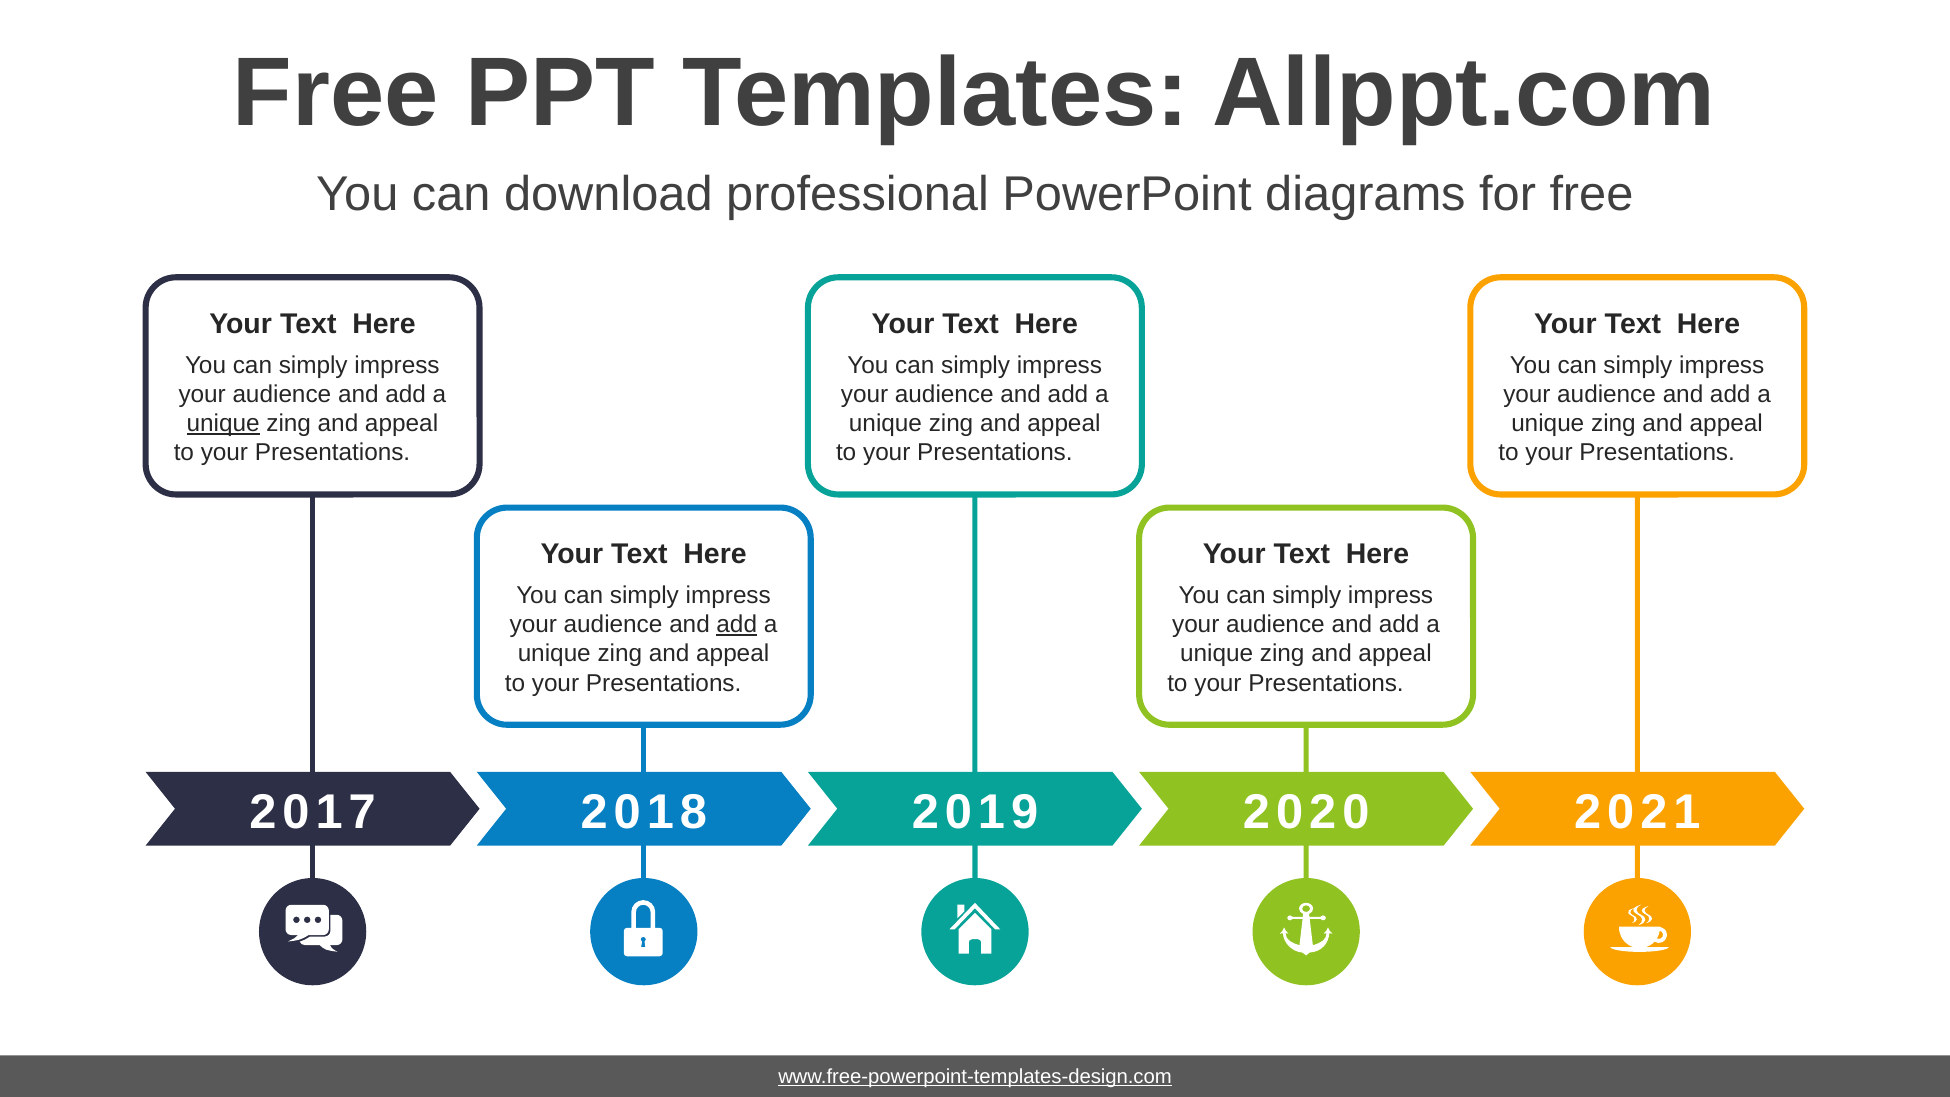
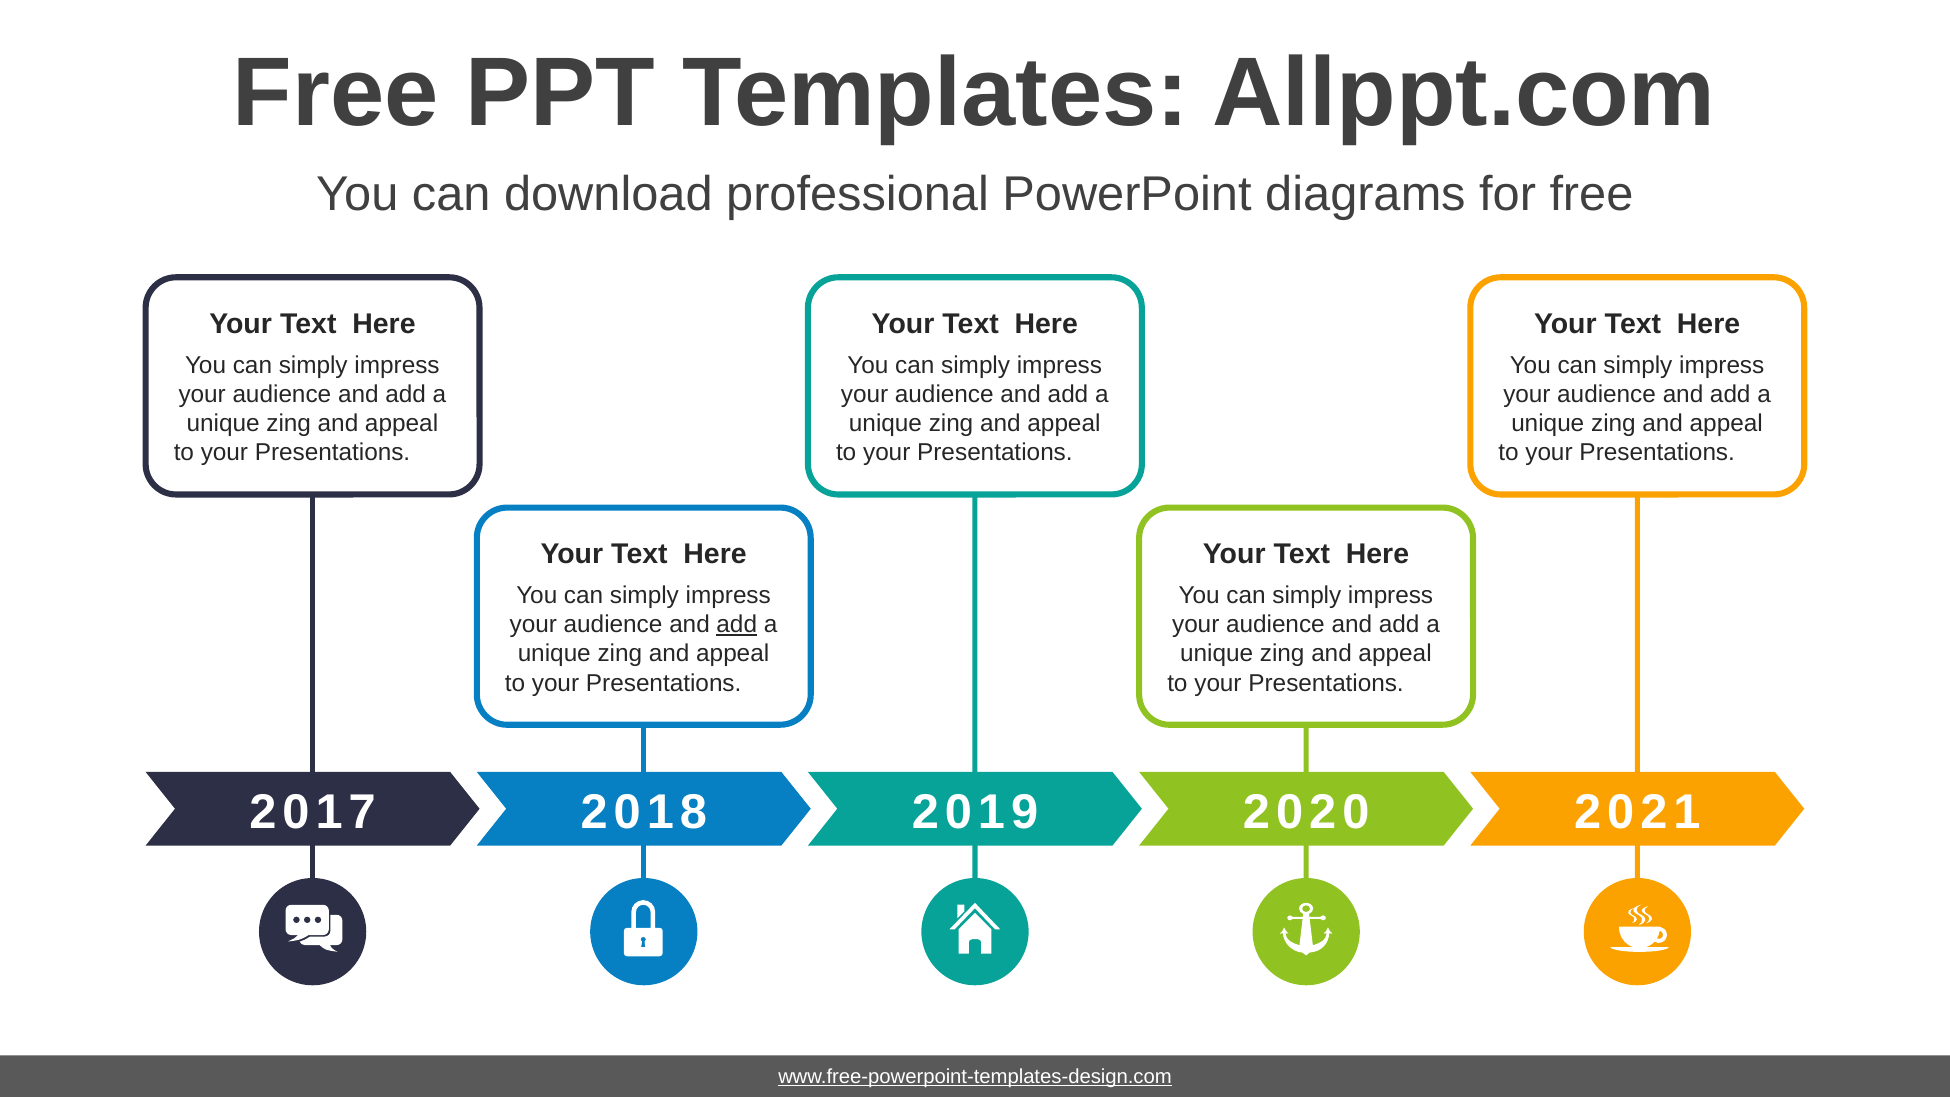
unique underline: present -> none (223, 424)
